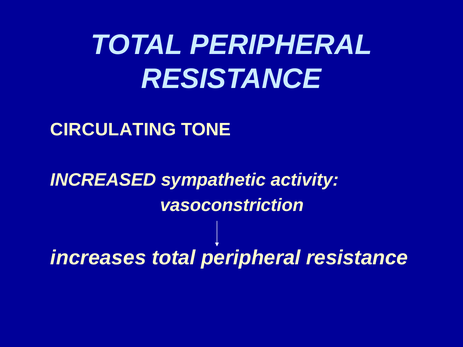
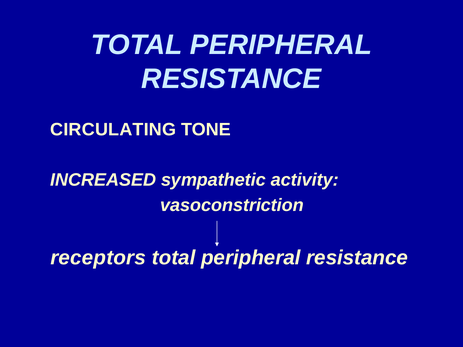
increases: increases -> receptors (98, 258)
